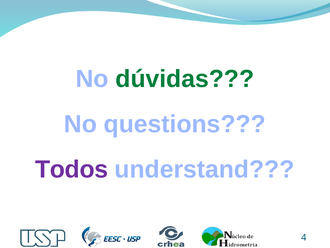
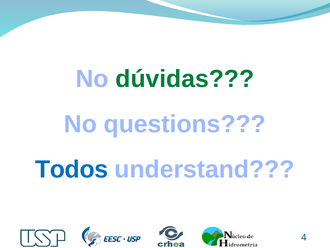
Todos colour: purple -> blue (72, 169)
